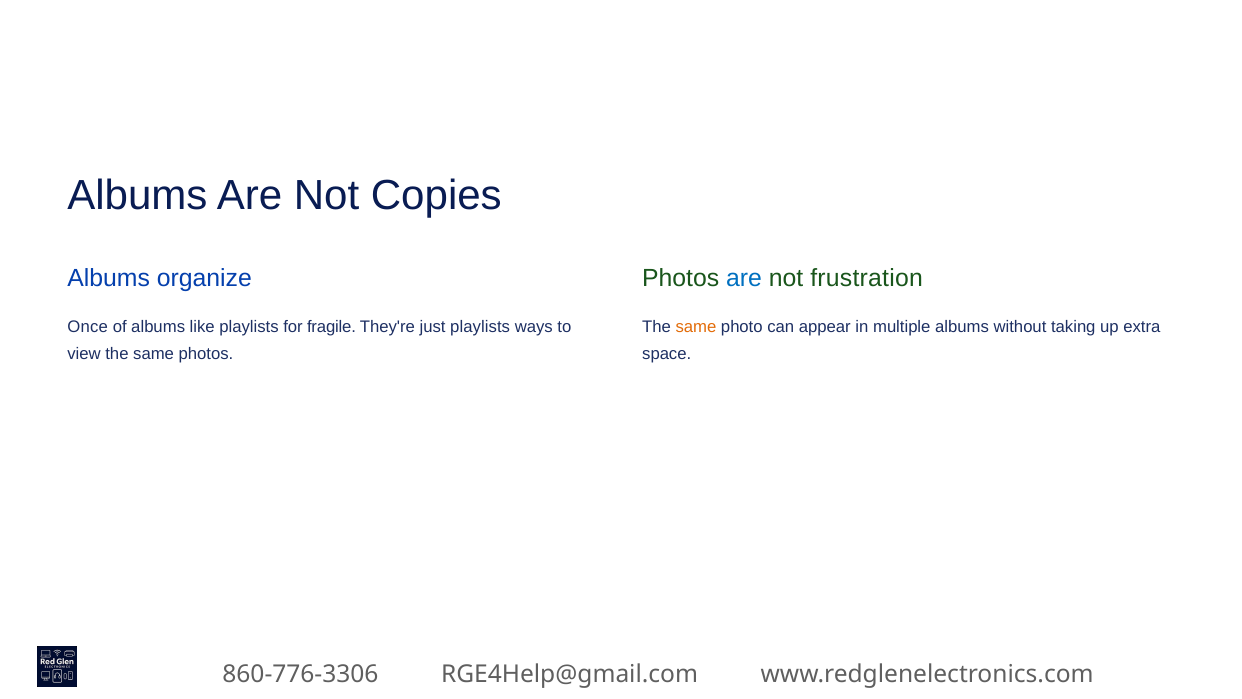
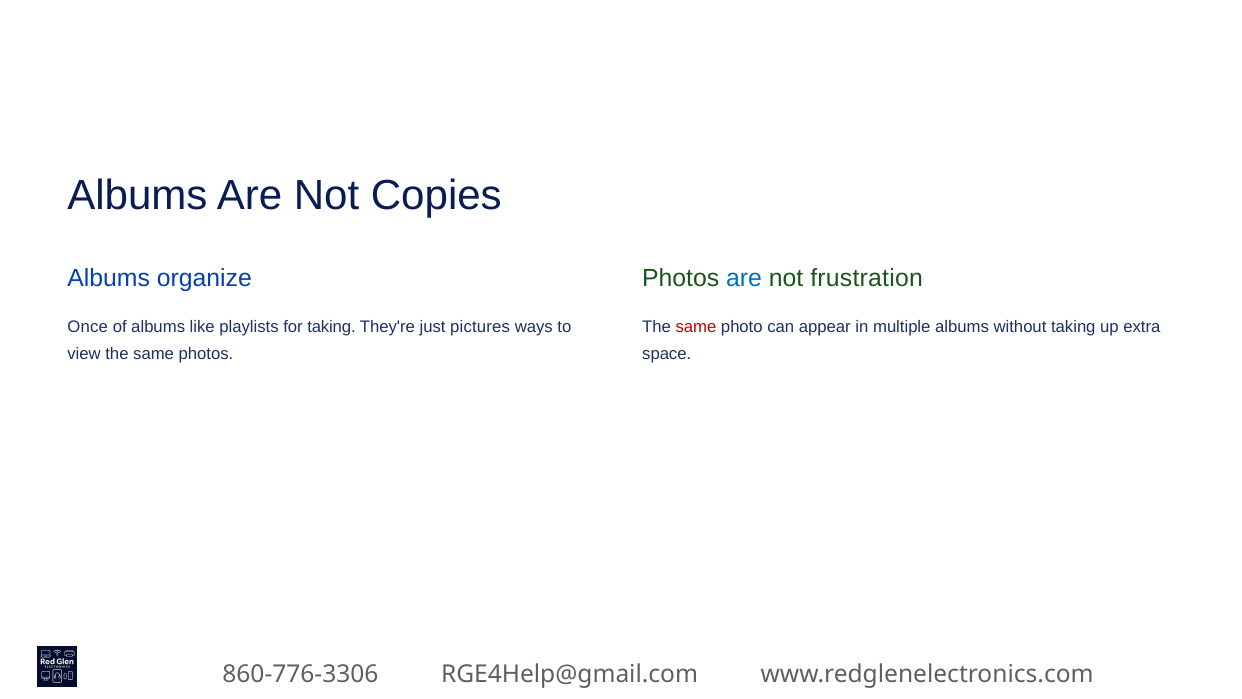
for fragile: fragile -> taking (331, 327)
just playlists: playlists -> pictures (480, 327)
same colour: orange -> red (696, 327)
